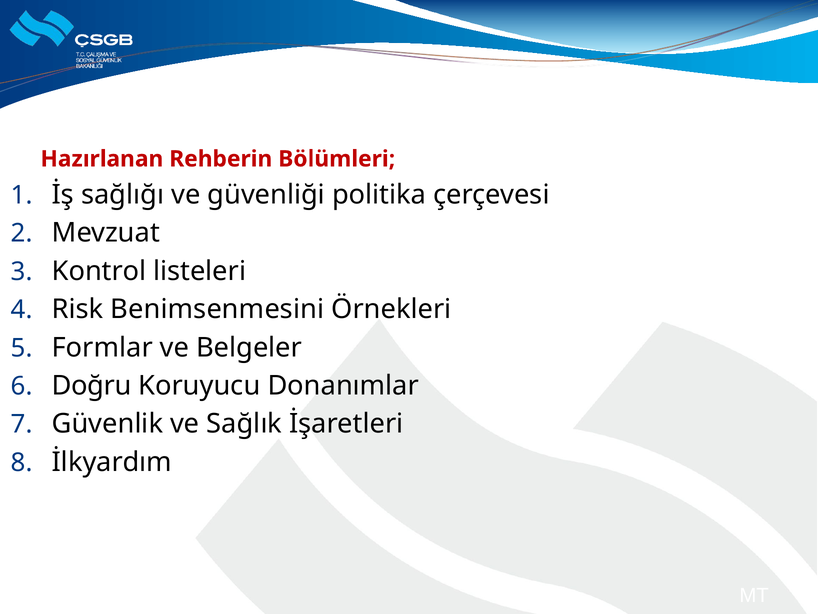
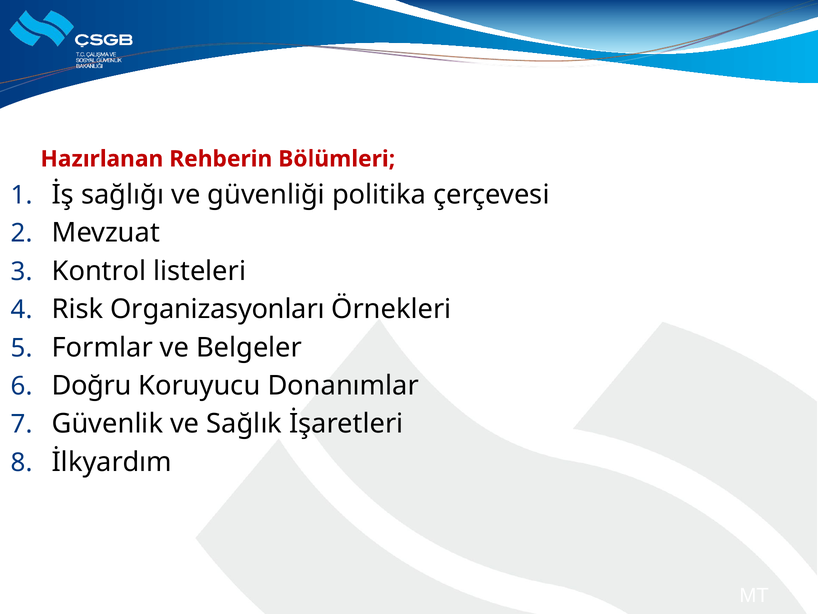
Benimsenmesini: Benimsenmesini -> Organizasyonları (217, 309)
